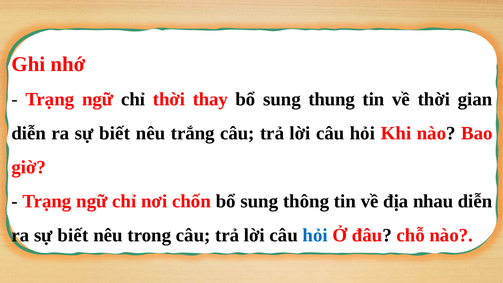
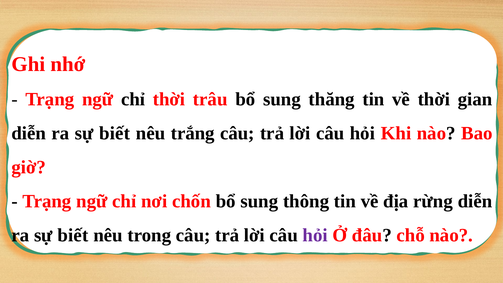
thay: thay -> trâu (210, 99)
thung: thung -> thăng (332, 99)
nhau: nhau -> rừng (433, 201)
hỏi colour: blue -> purple (315, 235)
